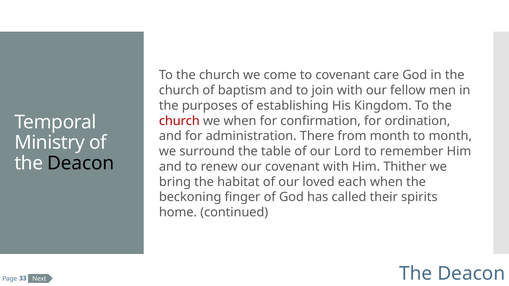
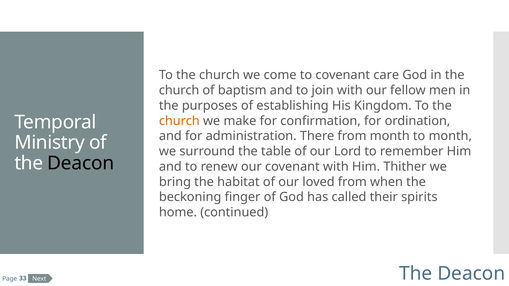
church colour: red -> orange (179, 121)
we when: when -> make (240, 121)
loved each: each -> from (352, 182)
